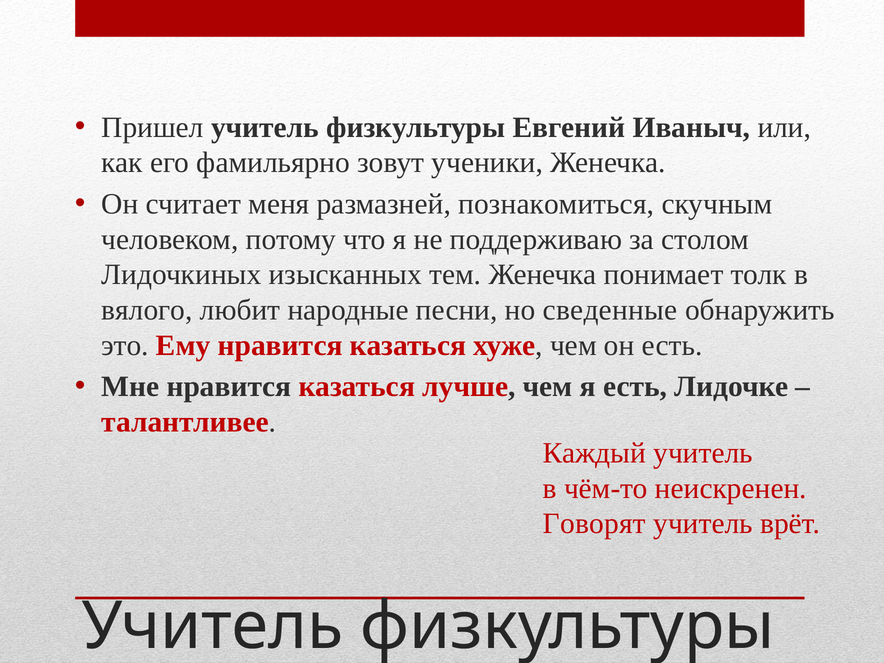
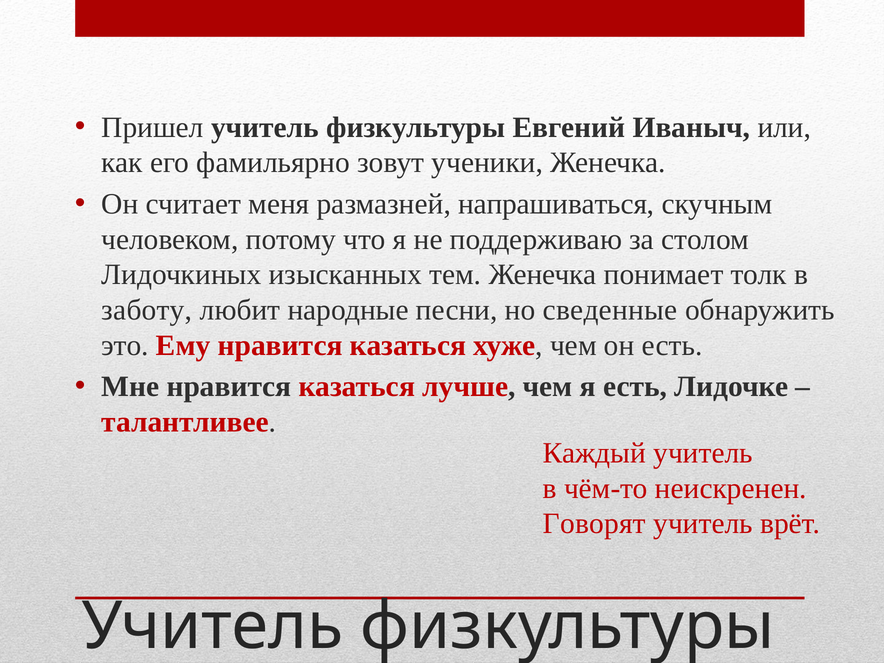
познакомиться: познакомиться -> напрашиваться (556, 204)
вялого: вялого -> заботу (147, 310)
